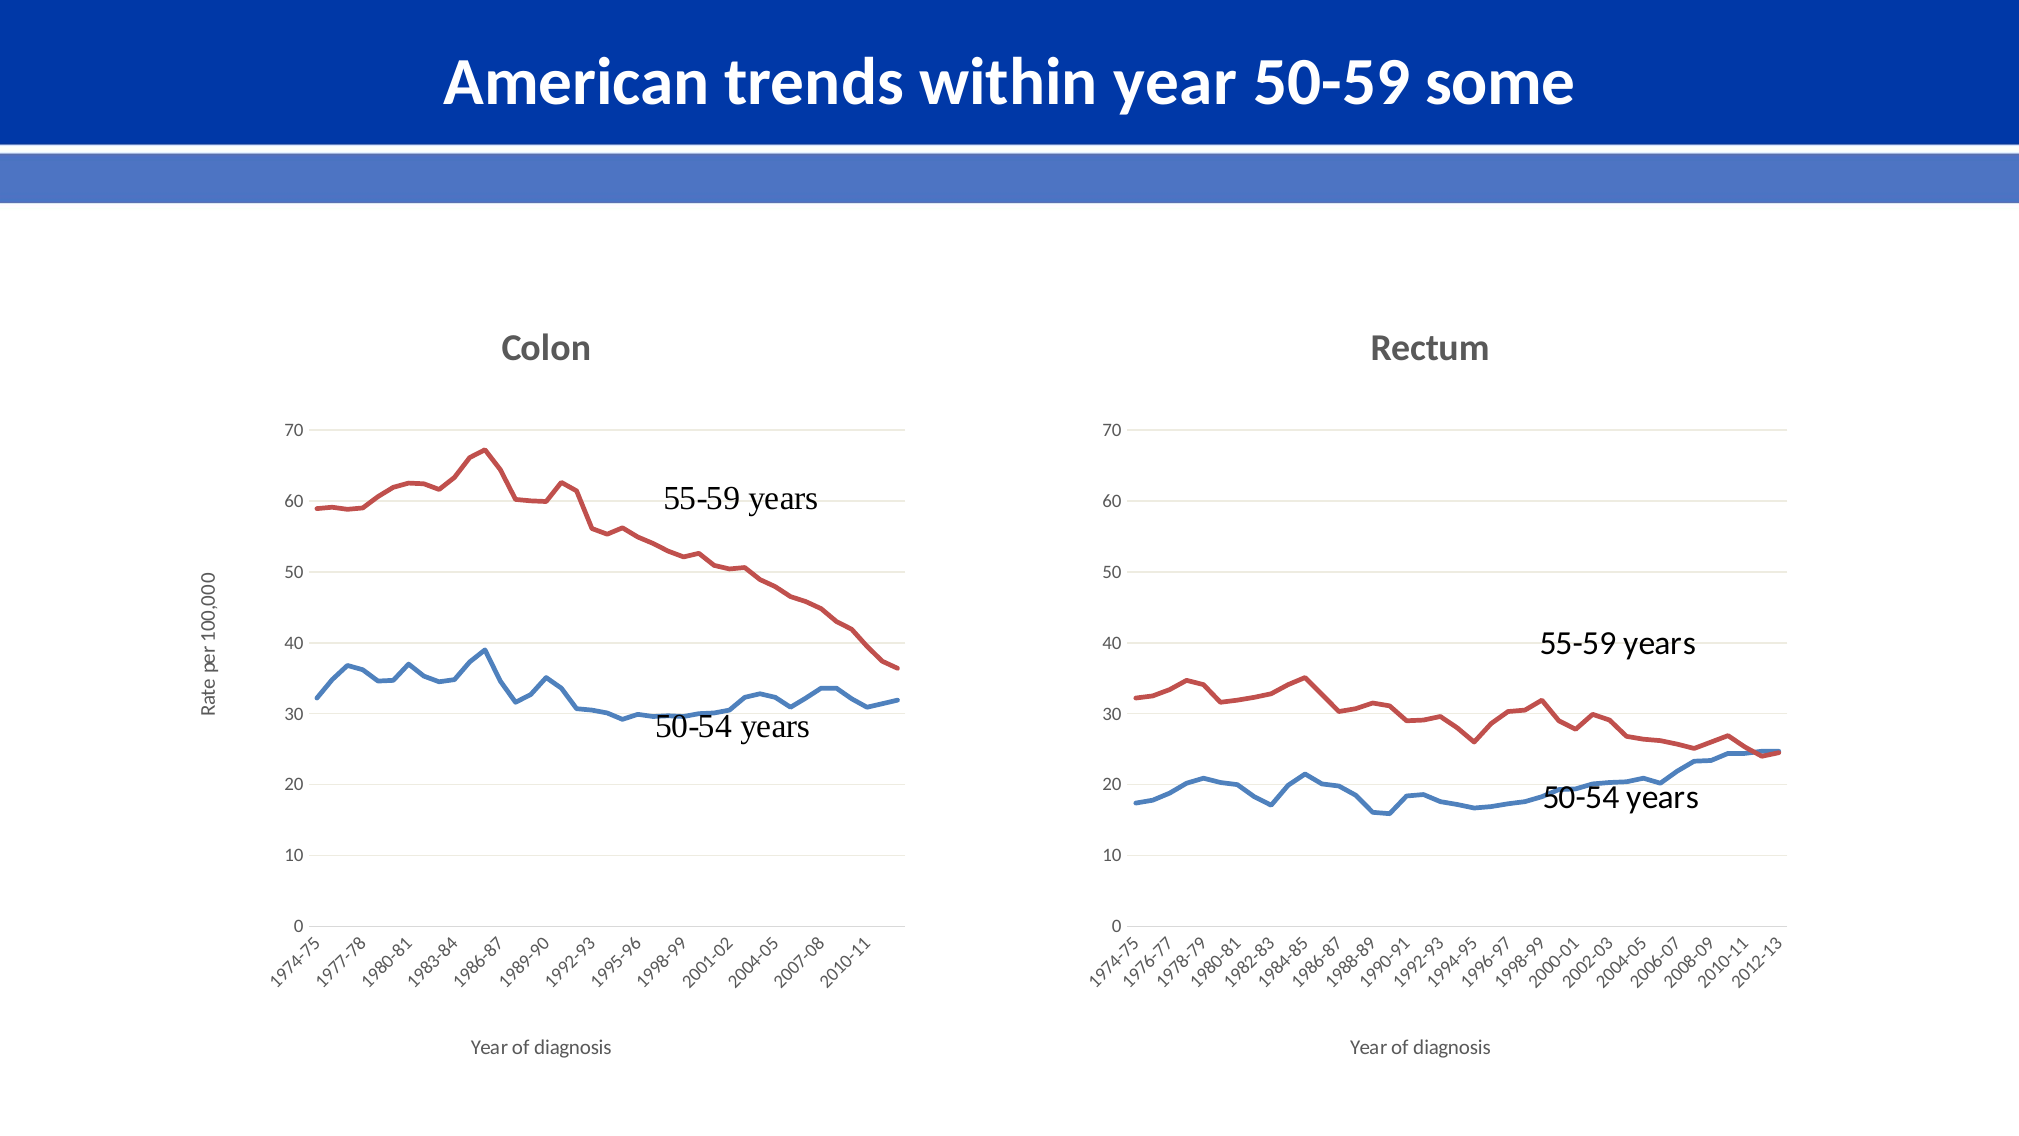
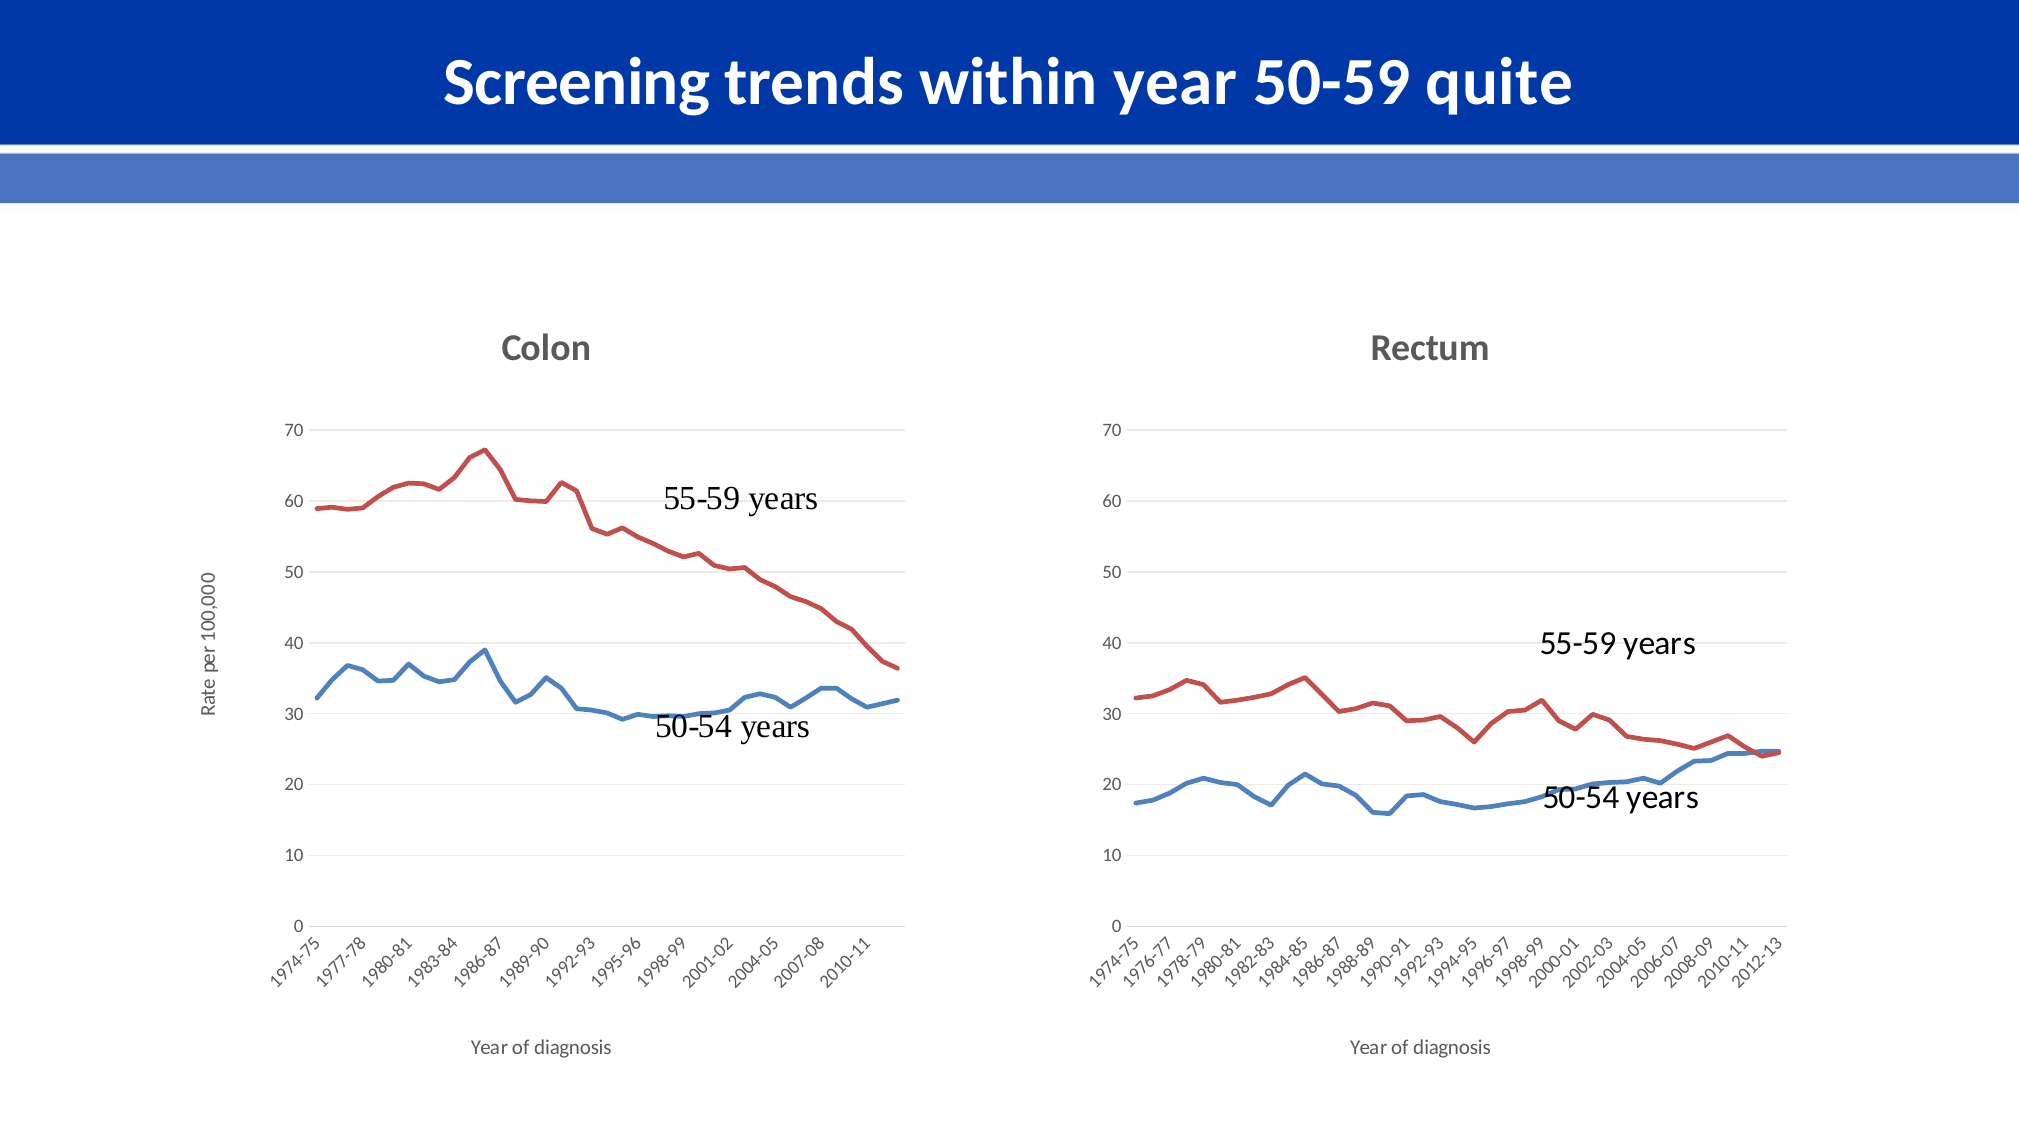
American: American -> Screening (577, 82)
some: some -> quite (1500, 82)
